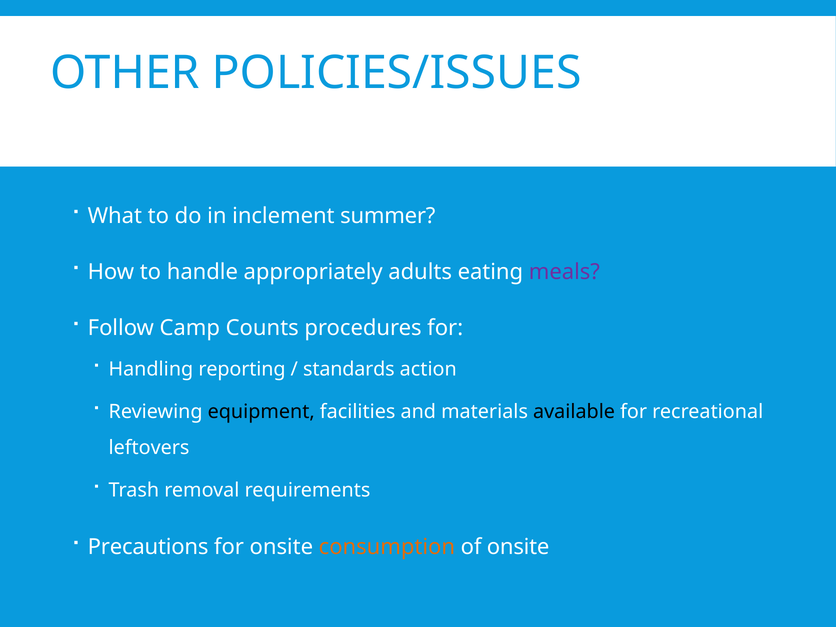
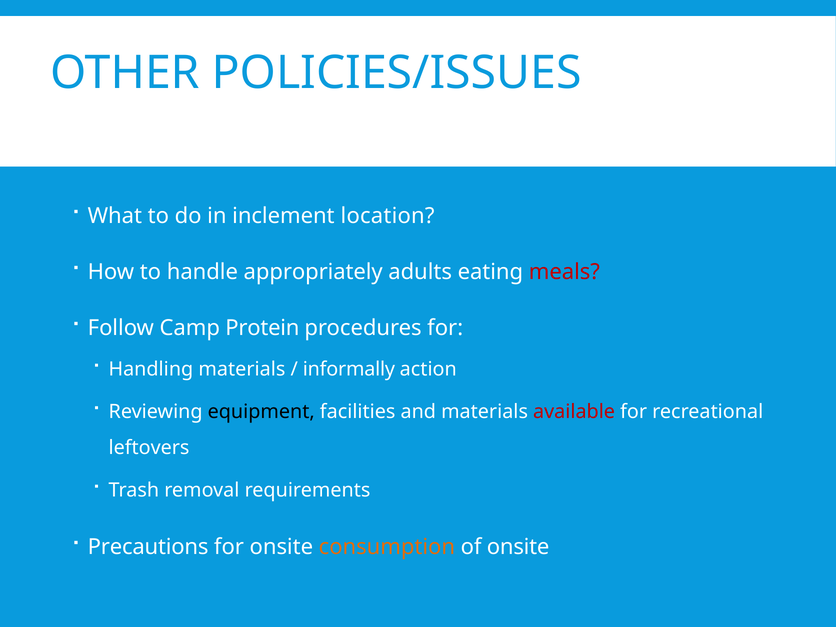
summer: summer -> location (388, 216)
meals colour: purple -> red (564, 272)
Counts: Counts -> Protein (262, 328)
Handling reporting: reporting -> materials (242, 369)
standards: standards -> informally (349, 369)
available colour: black -> red (574, 412)
